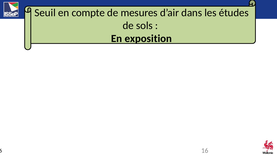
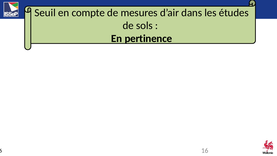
exposition: exposition -> pertinence (148, 39)
